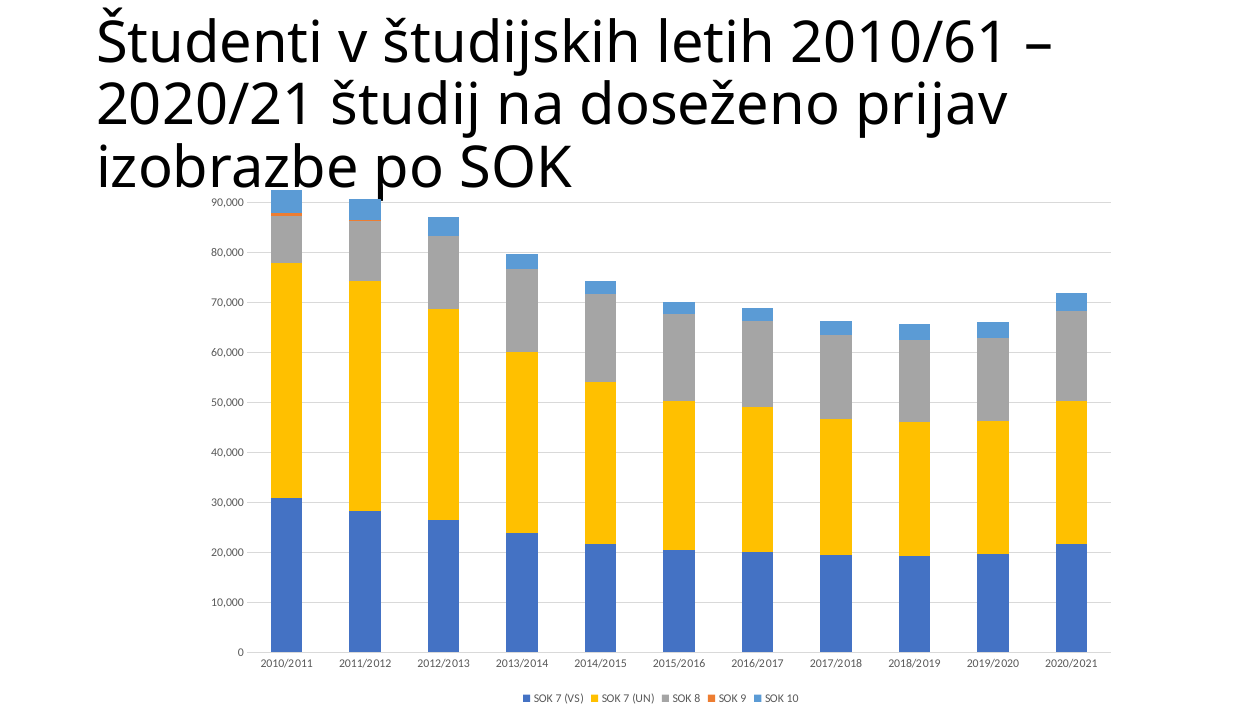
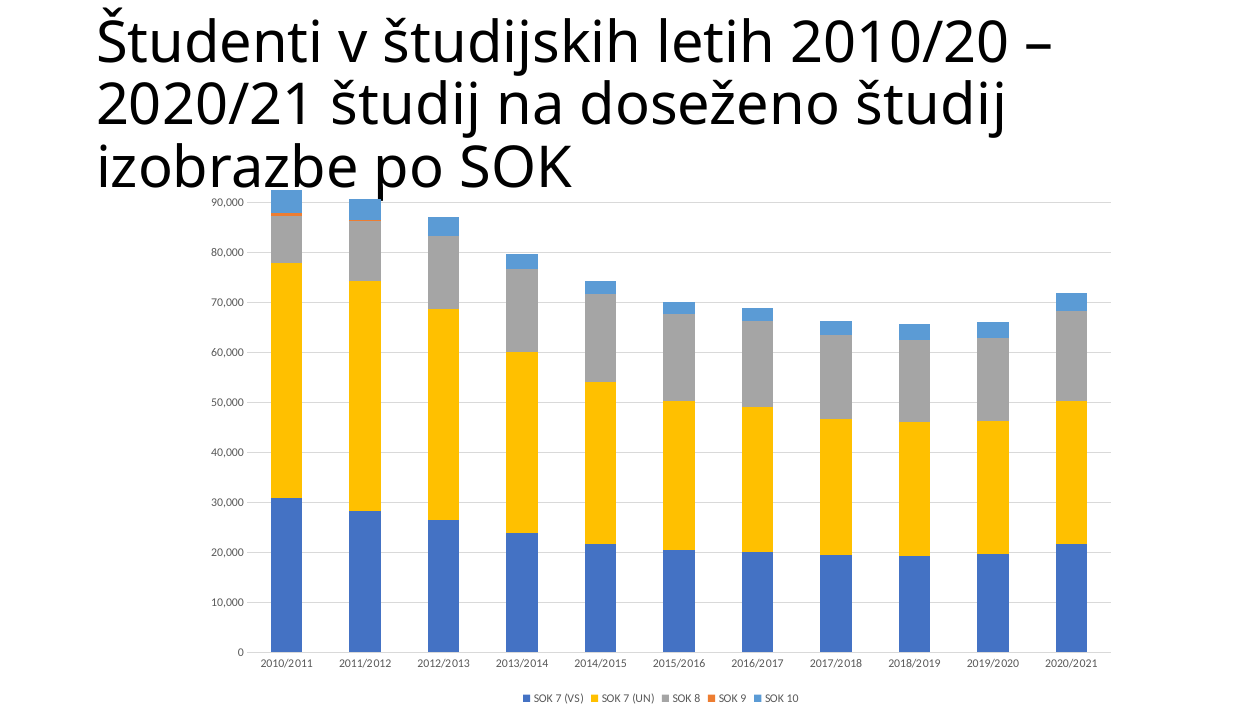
2010/61: 2010/61 -> 2010/20 (900, 43)
doseženo prijav: prijav -> študij (931, 106)
